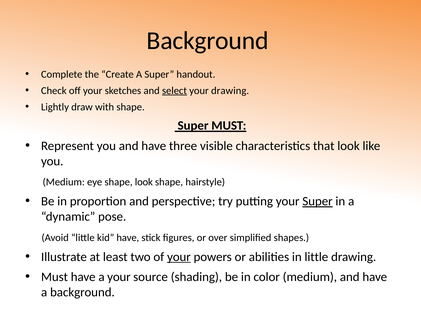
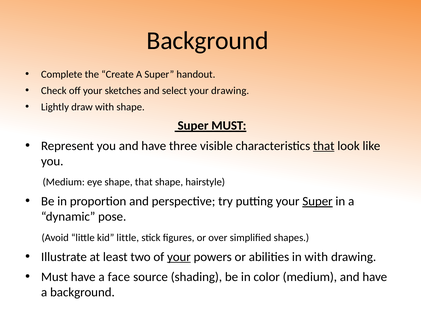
select underline: present -> none (174, 91)
that underline: none -> present (324, 146)
shape look: look -> that (144, 182)
kid have: have -> little (128, 238)
in little: little -> with (316, 257)
a your: your -> face (119, 278)
